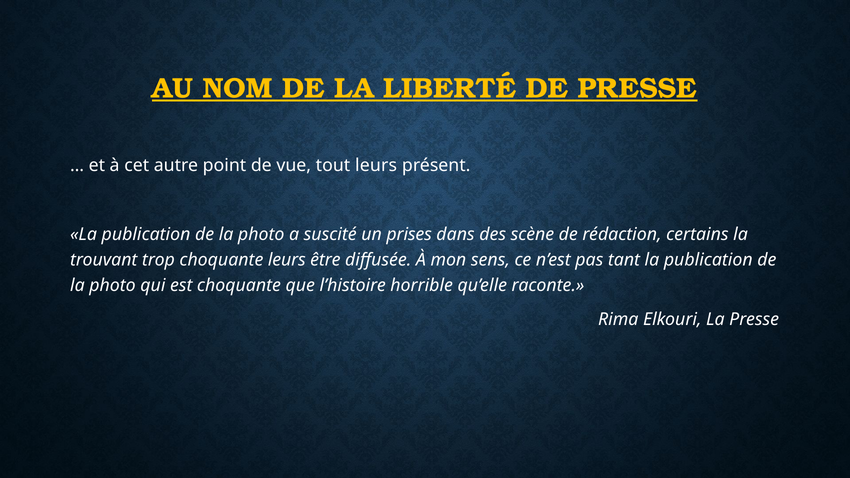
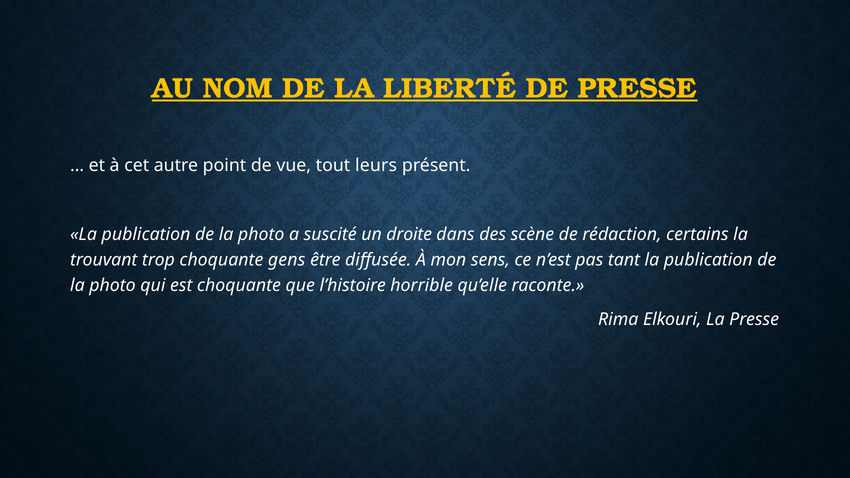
prises: prises -> droite (409, 234)
choquante leurs: leurs -> gens (287, 260)
